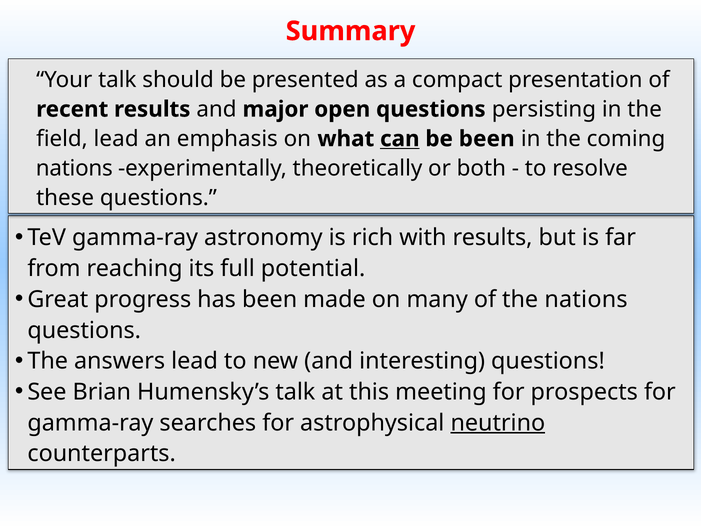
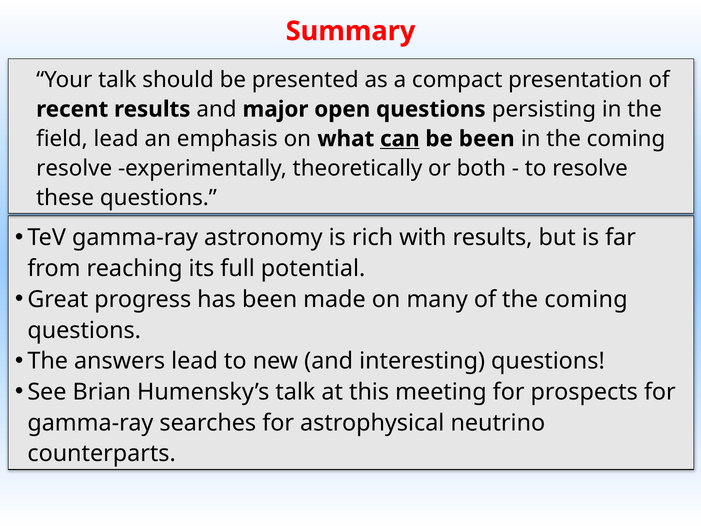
nations: nations -> resolve (74, 168)
of the nations: nations -> coming (586, 299)
neutrino underline: present -> none (498, 423)
